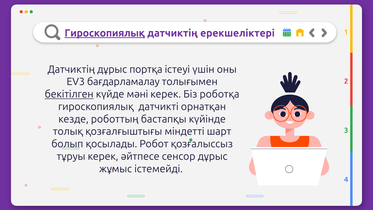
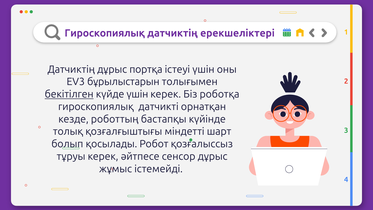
Гироскопиялық underline: present -> none (105, 33)
бағдарламалау: бағдарламалау -> бұрылыстарын (123, 82)
күйде мәні: мәні -> үшін (137, 94)
